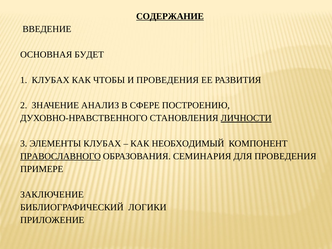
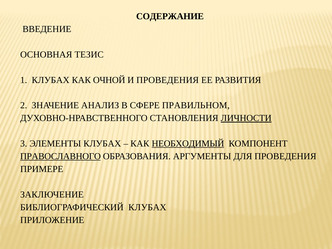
СОДЕРЖАНИЕ underline: present -> none (170, 16)
БУДЕТ: БУДЕТ -> ТЕЗИС (89, 55)
ЧТОБЫ: ЧТОБЫ -> ОЧНОЙ (109, 80)
ПОСТРОЕНИЮ: ПОСТРОЕНИЮ -> ПРАВИЛЬНОМ (196, 105)
НЕОБХОДИМЫЙ underline: none -> present (188, 144)
СЕМИНАРИЯ: СЕМИНАРИЯ -> АРГУМЕНТЫ (202, 156)
БИБЛИОГРАФИЧЕСКИЙ ЛОГИКИ: ЛОГИКИ -> КЛУБАХ (147, 207)
